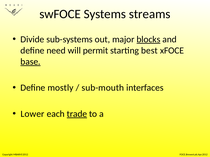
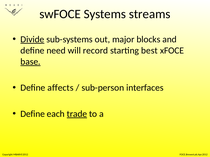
Divide underline: none -> present (32, 39)
blocks underline: present -> none (148, 39)
permit: permit -> record (95, 51)
mostly: mostly -> affects (60, 88)
sub-mouth: sub-mouth -> sub-person (103, 88)
Lower: Lower -> Define (33, 114)
